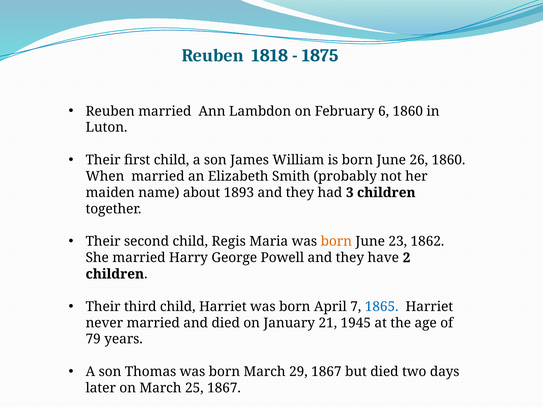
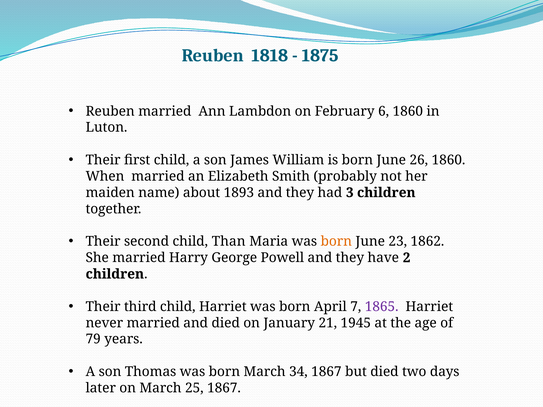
Regis: Regis -> Than (229, 242)
1865 colour: blue -> purple (382, 307)
29: 29 -> 34 (298, 372)
